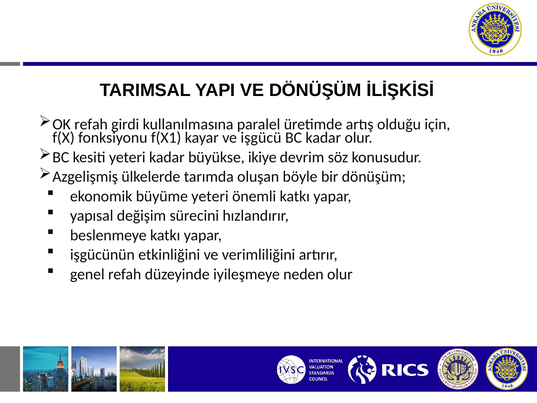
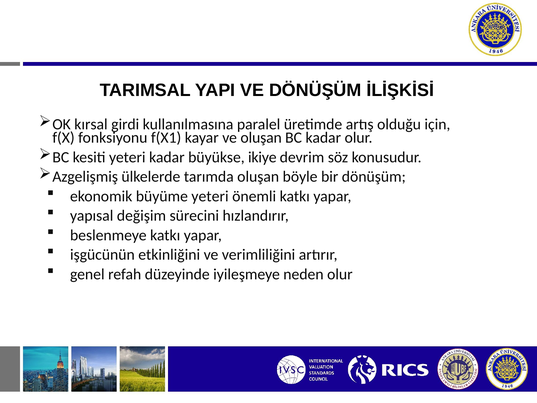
OK refah: refah -> kırsal (91, 124)
ve işgücü: işgücü -> oluşan (261, 138)
